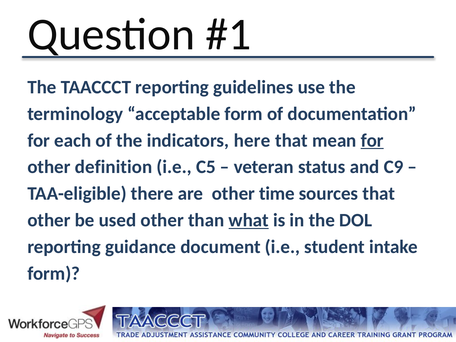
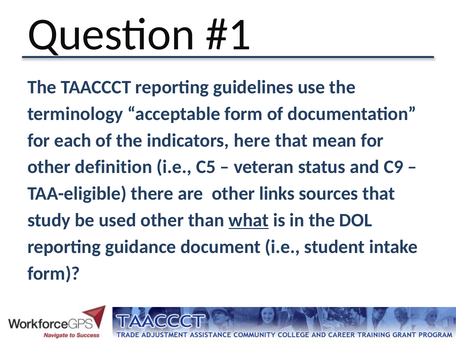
for underline: present -> none (372, 140)
time: time -> links (277, 194)
other: other -> study (49, 220)
